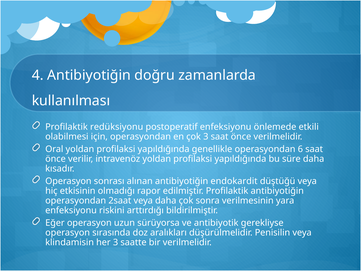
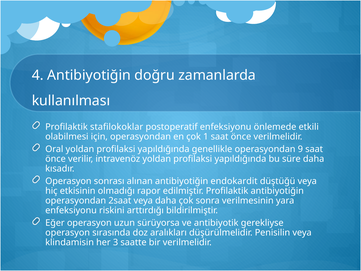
redüksiyonu: redüksiyonu -> stafilokoklar (117, 127)
çok 3: 3 -> 1 (206, 137)
6: 6 -> 9 (300, 149)
